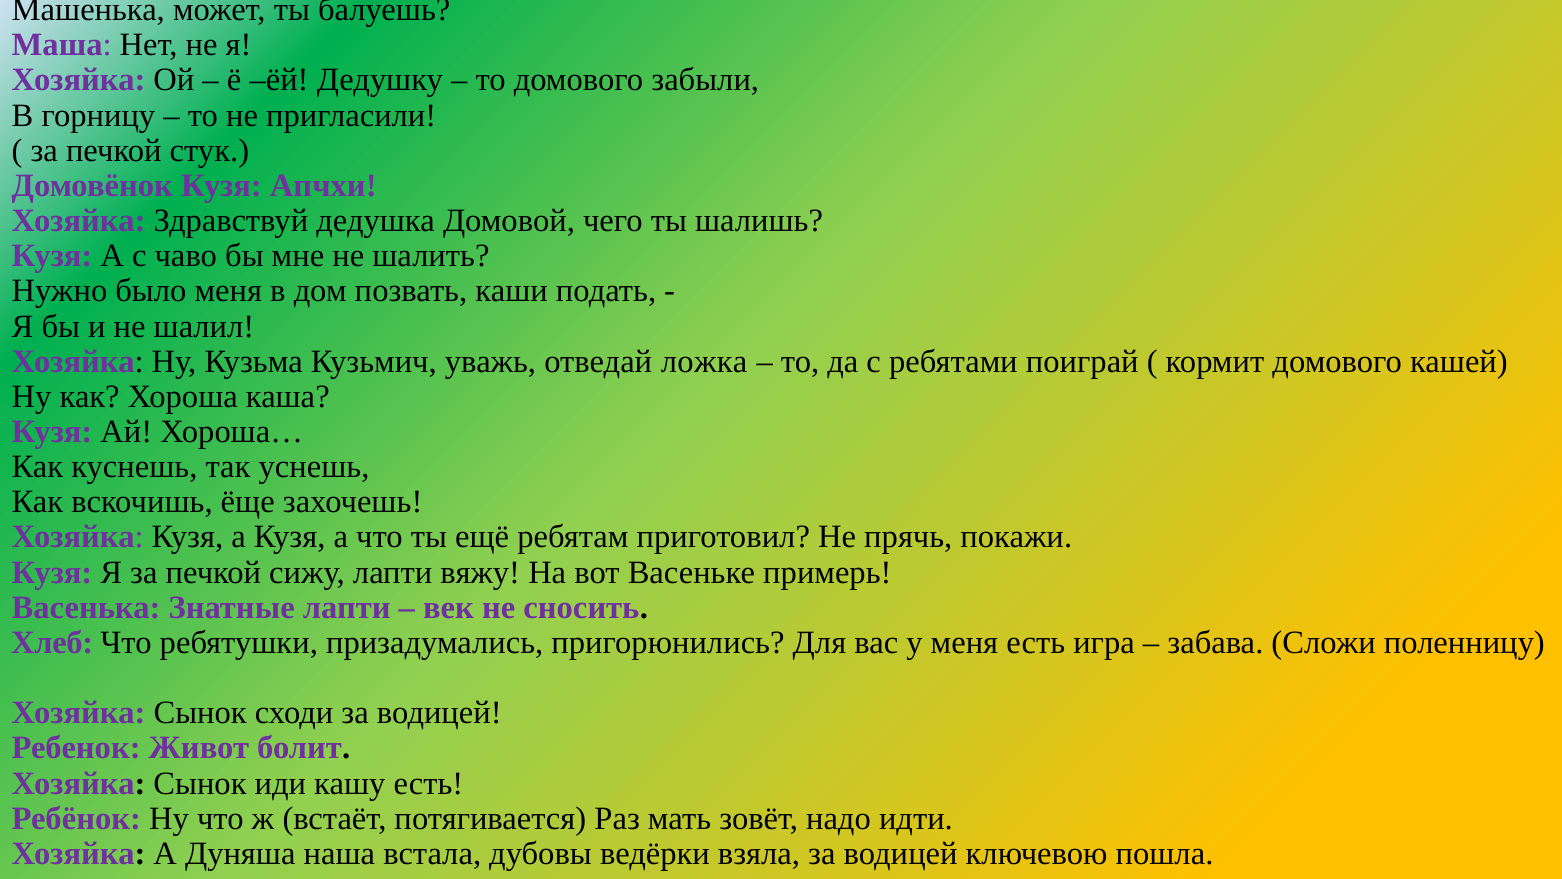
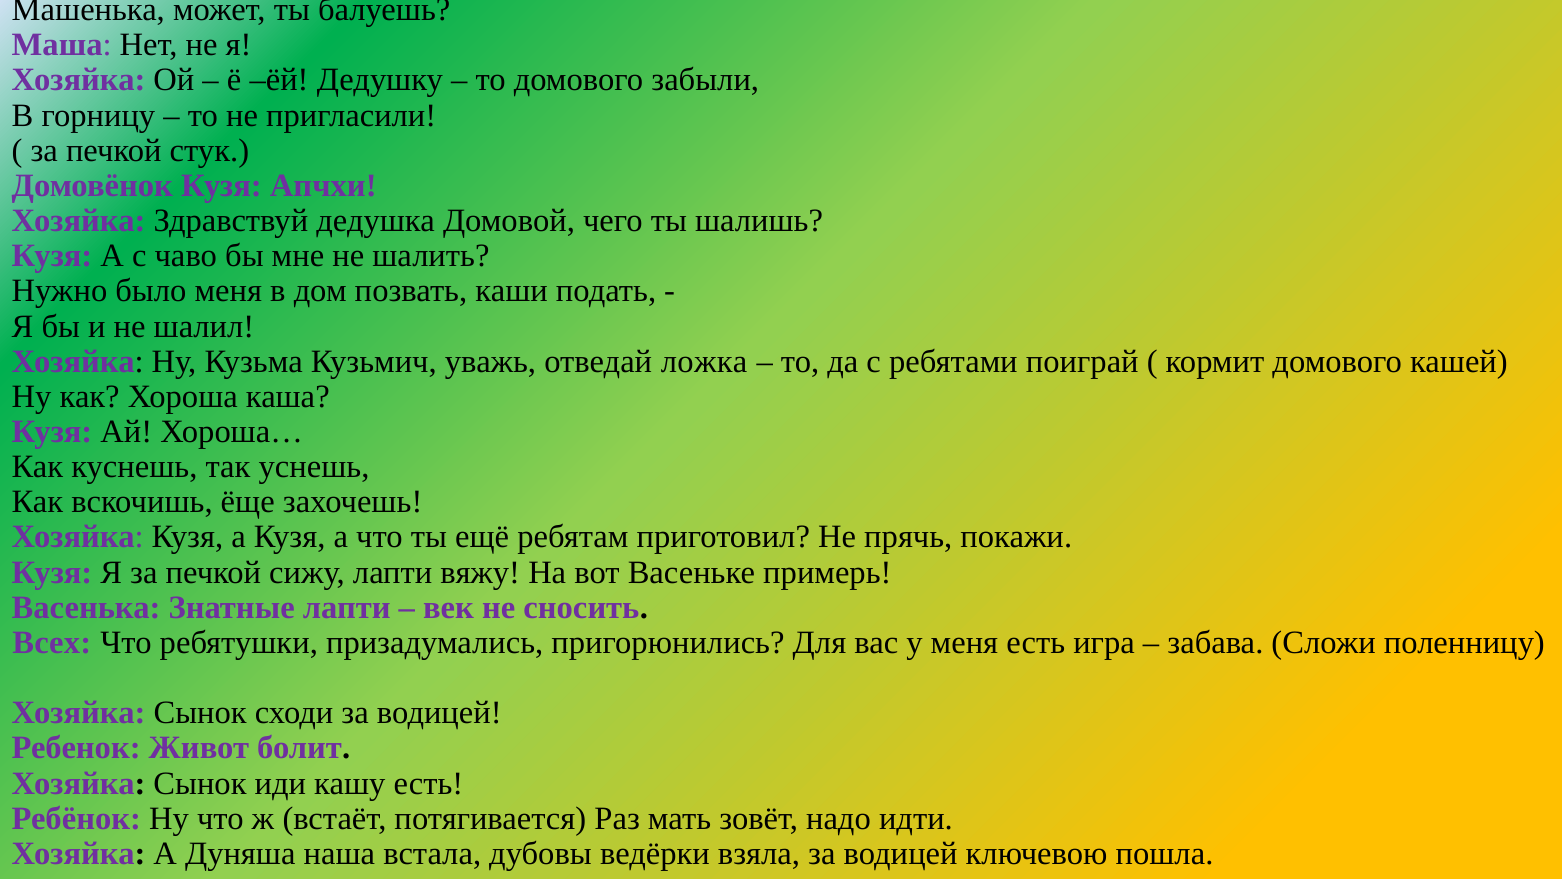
Хлеб: Хлеб -> Всех (52, 642)
